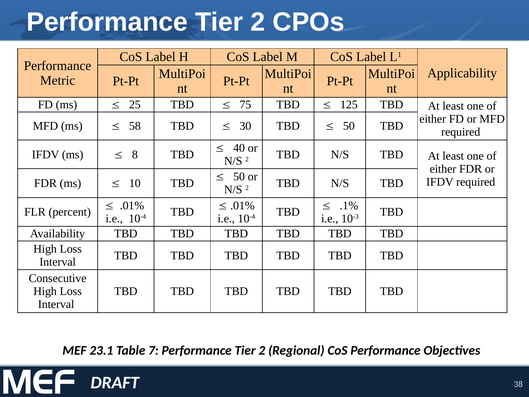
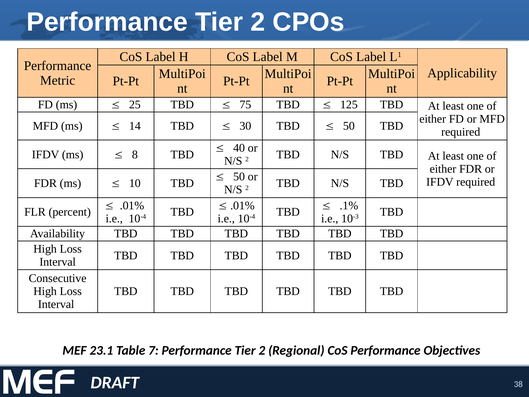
58: 58 -> 14 (135, 126)
